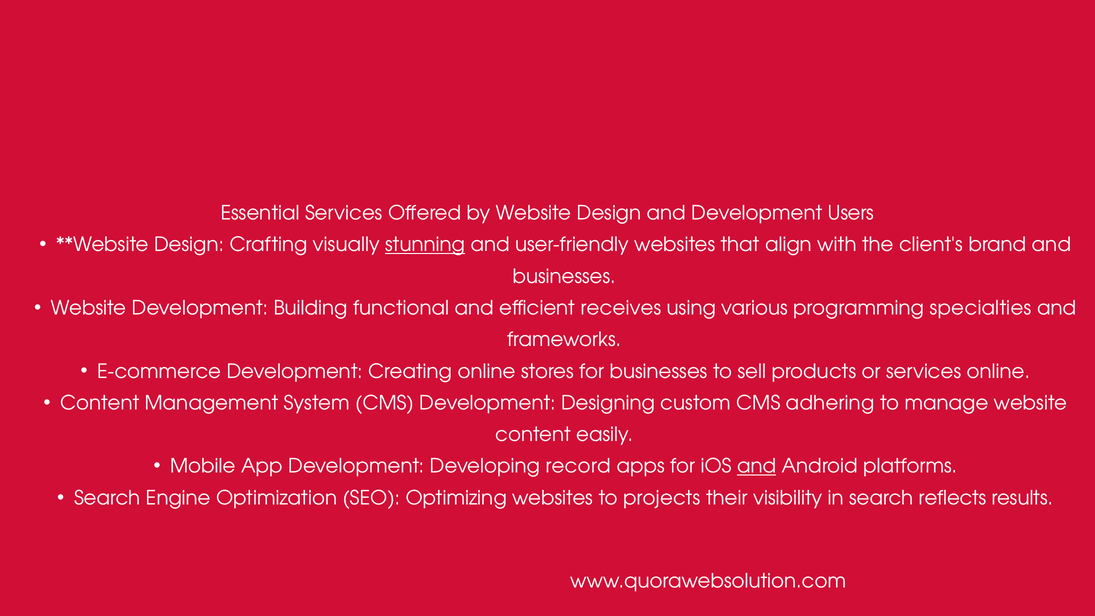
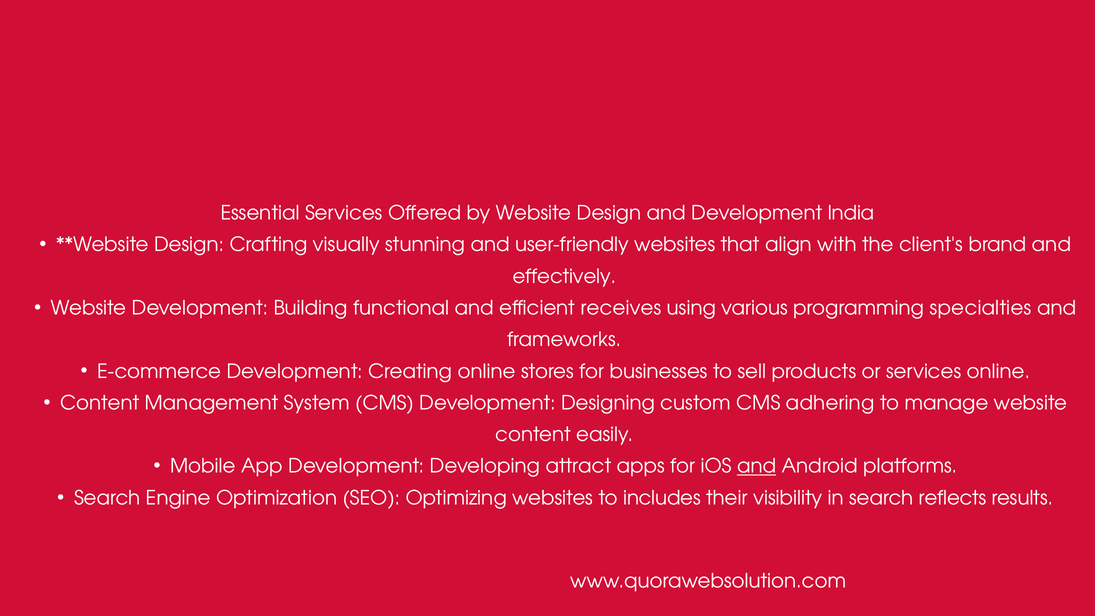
Users: Users -> India (851, 213)
stunning underline: present -> none (425, 245)
businesses: businesses -> effectively (564, 277)
record: record -> attract (578, 466)
projects: projects -> includes (662, 498)
